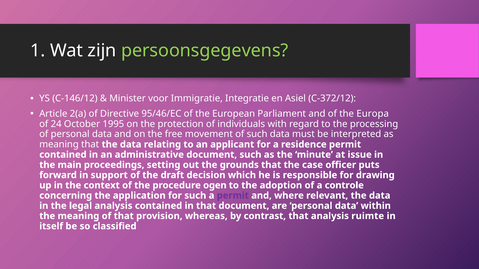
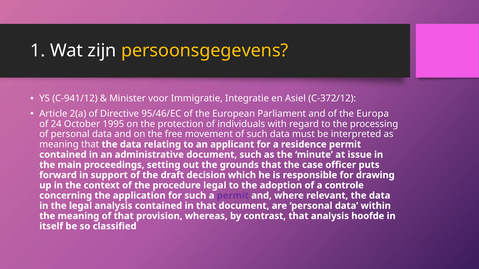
persoonsgegevens colour: light green -> yellow (205, 51)
C‑146/12: C‑146/12 -> C‑941/12 (75, 99)
procedure ogen: ogen -> legal (215, 186)
ruimte: ruimte -> hoofde (368, 216)
